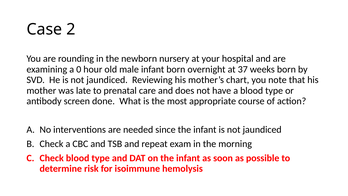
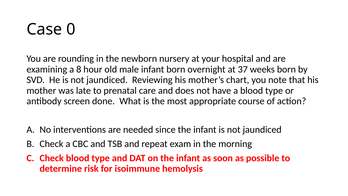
2: 2 -> 0 (71, 29)
0: 0 -> 8 (79, 69)
